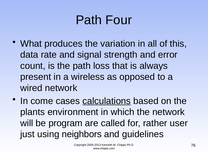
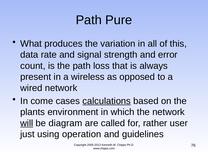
Four: Four -> Pure (119, 20)
will underline: none -> present (27, 123)
program: program -> diagram (65, 123)
neighbors: neighbors -> operation (82, 134)
